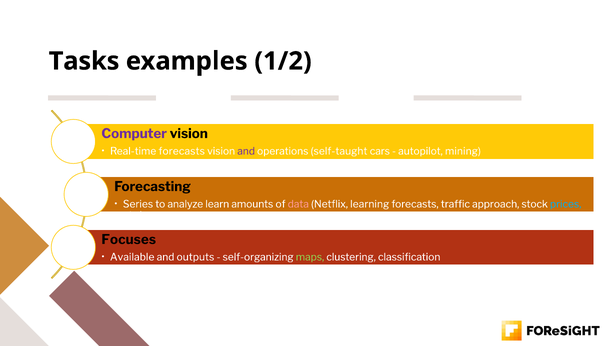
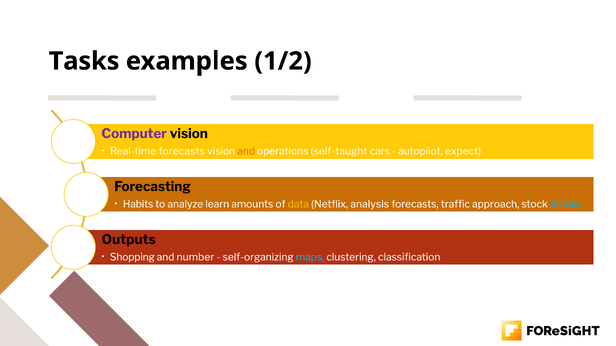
and colour: purple -> orange (246, 151)
mining: mining -> expect (463, 151)
Series: Series -> Habits (138, 204)
data colour: pink -> yellow (298, 204)
learning: learning -> analysis (370, 204)
Focuses: Focuses -> Outputs (129, 240)
Available: Available -> Shopping (132, 257)
outputs: outputs -> number (195, 257)
maps colour: light green -> light blue (310, 257)
